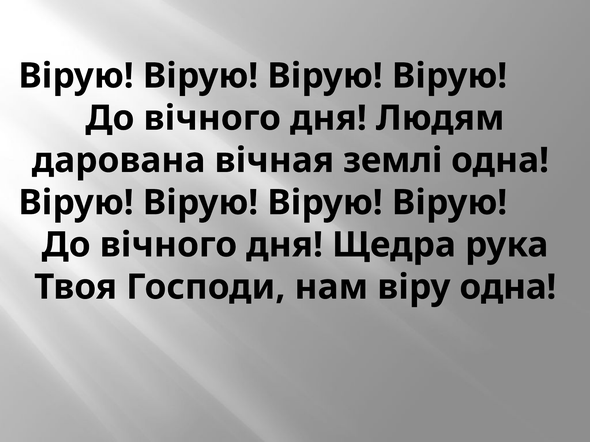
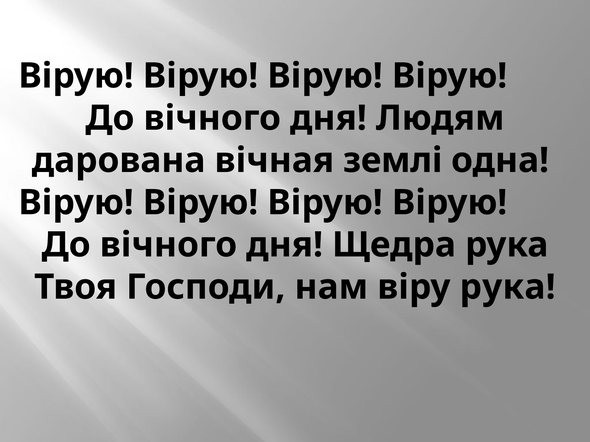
віру одна: одна -> рука (508, 287)
